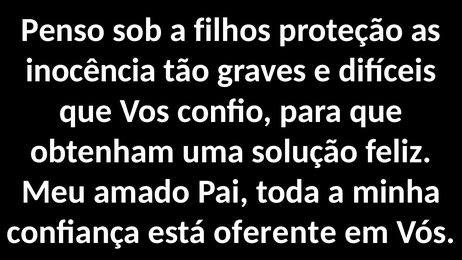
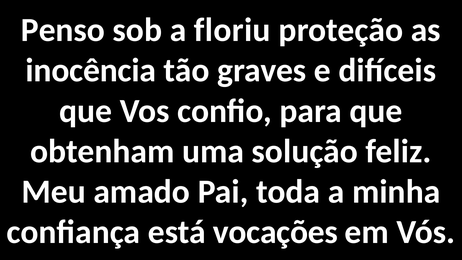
filhos: filhos -> floriu (232, 30)
oferente: oferente -> vocações (275, 232)
